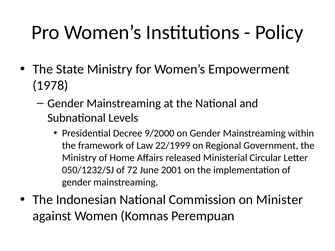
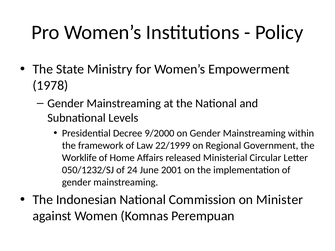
Ministry: Ministry -> Worklife (79, 158)
72: 72 -> 24 (132, 170)
